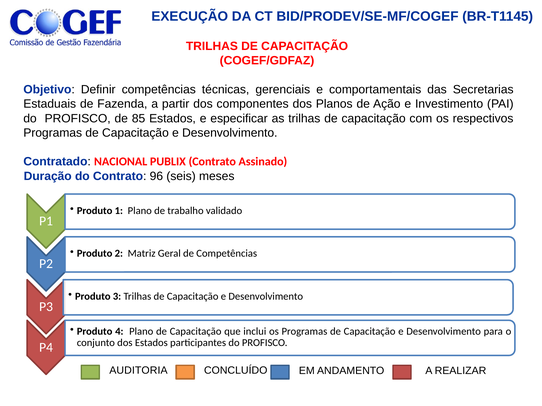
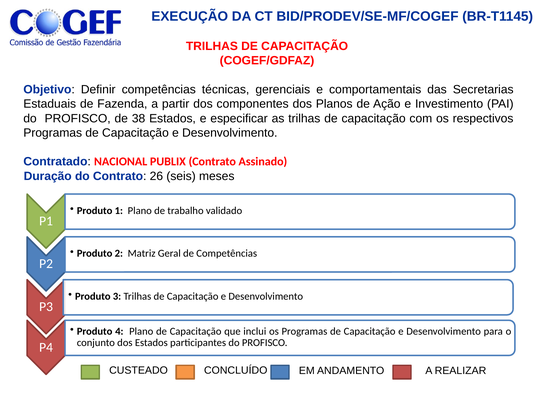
85: 85 -> 38 (139, 119)
96: 96 -> 26 (156, 176)
AUDITORIA: AUDITORIA -> CUSTEADO (139, 371)
